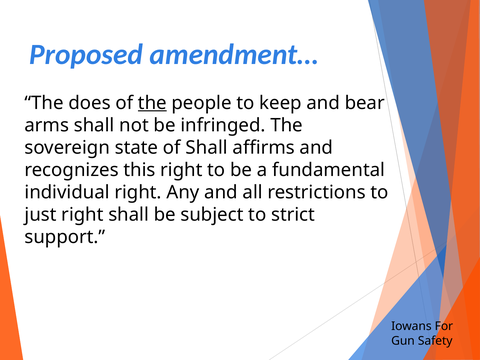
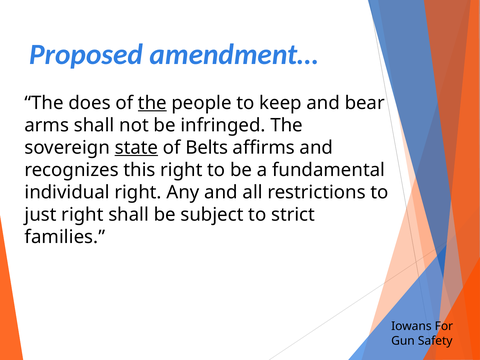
state underline: none -> present (136, 148)
of Shall: Shall -> Belts (207, 148)
support: support -> families (65, 237)
